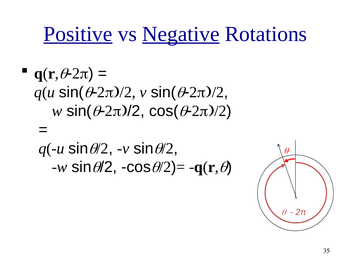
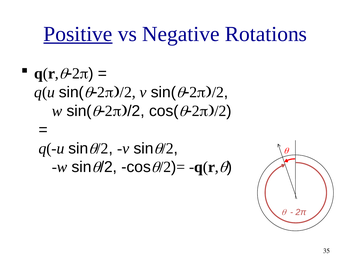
Negative underline: present -> none (181, 34)
